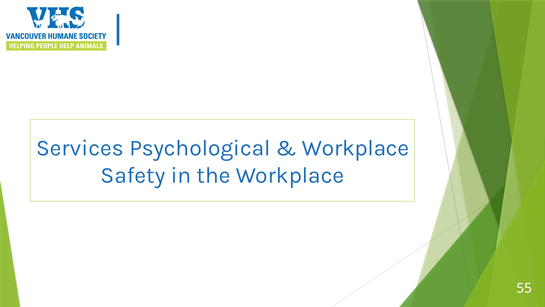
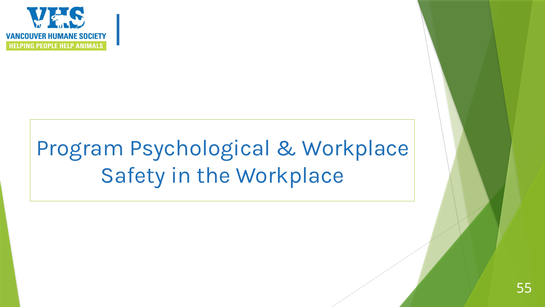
Services: Services -> Program (80, 148)
